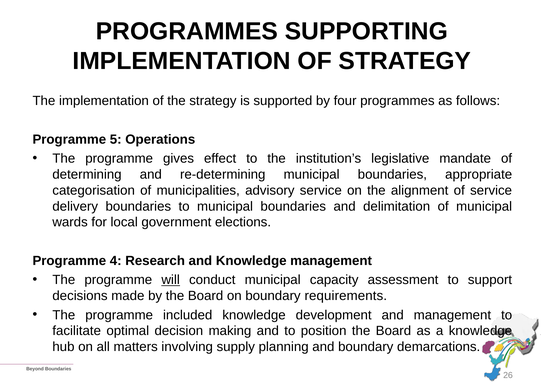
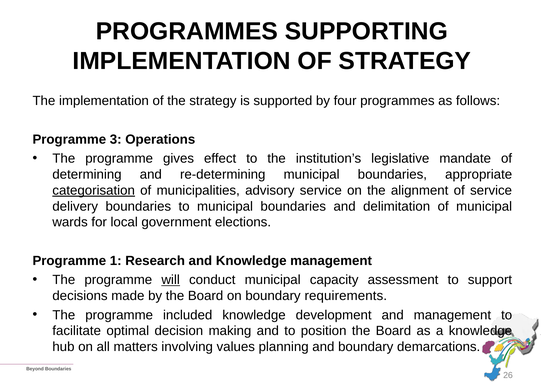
5: 5 -> 3 (116, 139)
categorisation underline: none -> present (94, 190)
4: 4 -> 1 (116, 260)
supply: supply -> values (236, 347)
